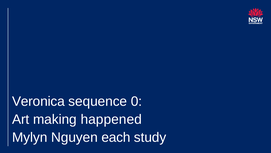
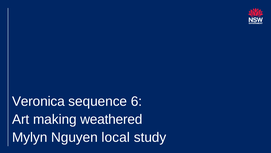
0: 0 -> 6 (136, 101)
happened: happened -> weathered (111, 119)
each: each -> local (116, 137)
